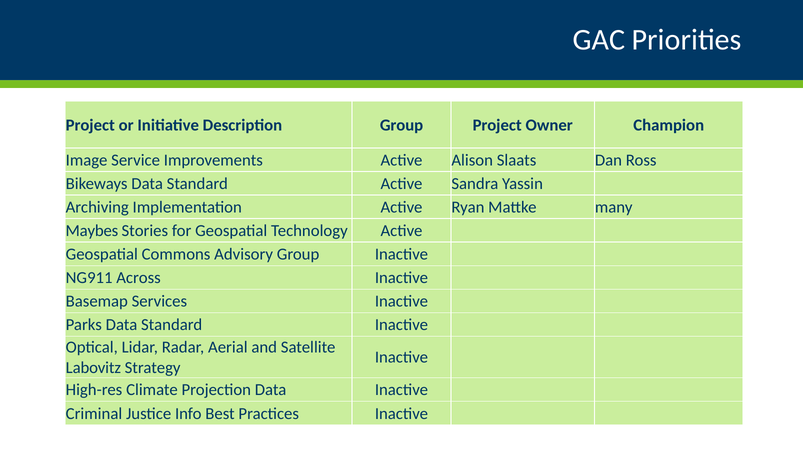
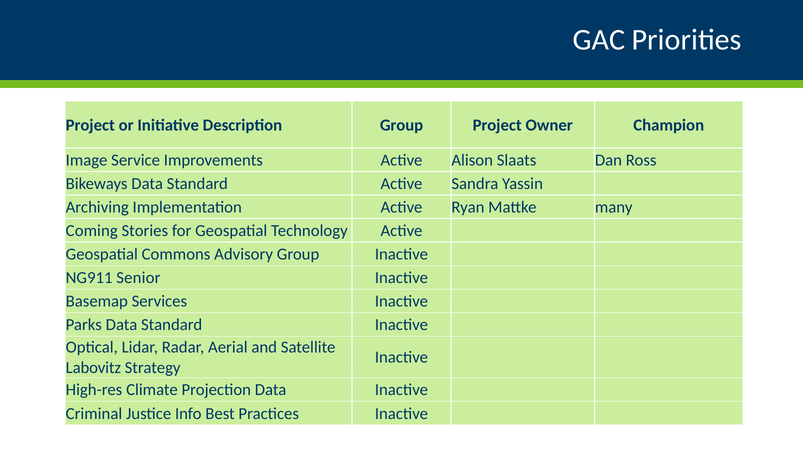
Maybes: Maybes -> Coming (92, 231)
Across: Across -> Senior (138, 278)
